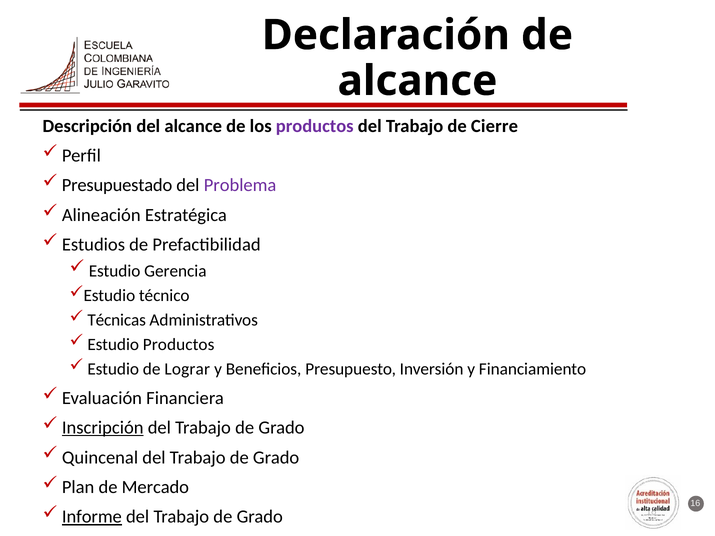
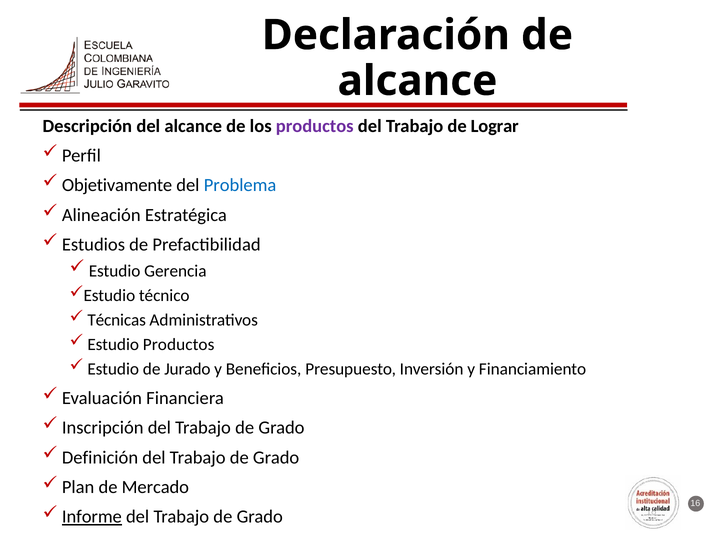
Cierre: Cierre -> Lograr (495, 126)
Presupuestado: Presupuestado -> Objetivamente (117, 185)
Problema colour: purple -> blue (240, 185)
Lograr: Lograr -> Jurado (187, 369)
Inscripción underline: present -> none (103, 428)
Quincenal: Quincenal -> Definición (100, 458)
